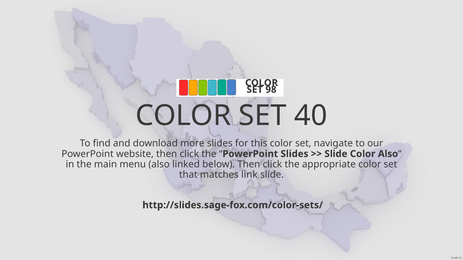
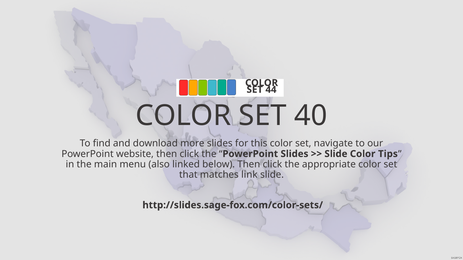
98: 98 -> 44 (271, 90)
Color Also: Also -> Tips (388, 154)
